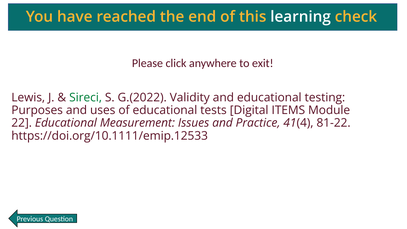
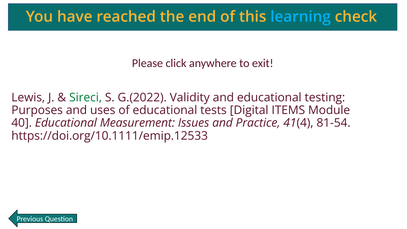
learning colour: white -> light blue (301, 17)
22: 22 -> 40 (22, 123)
81-22: 81-22 -> 81-54 (334, 123)
